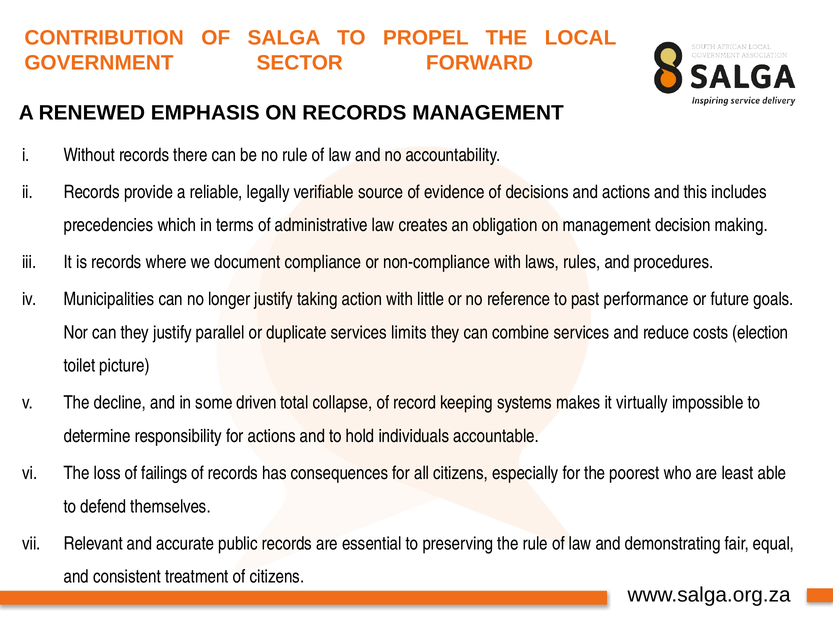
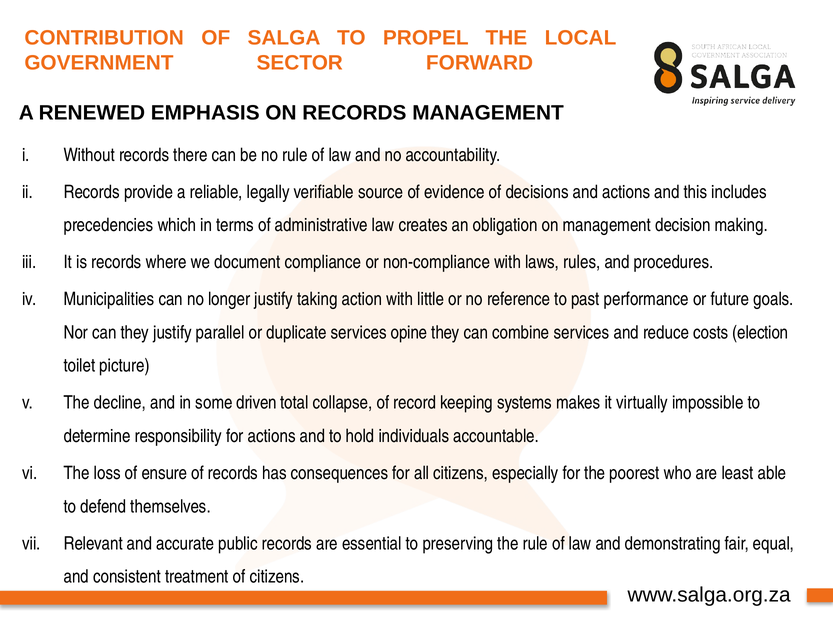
limits: limits -> opine (409, 332)
failings: failings -> ensure (164, 473)
